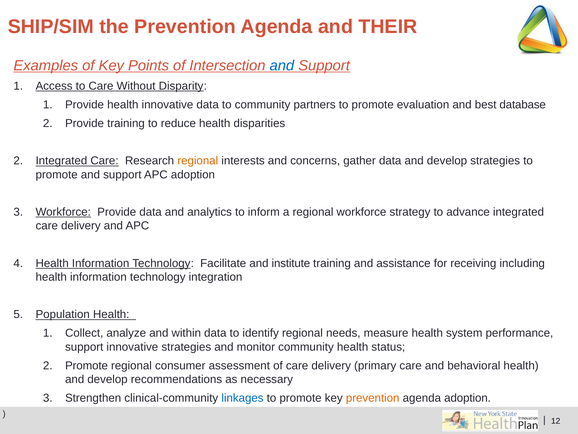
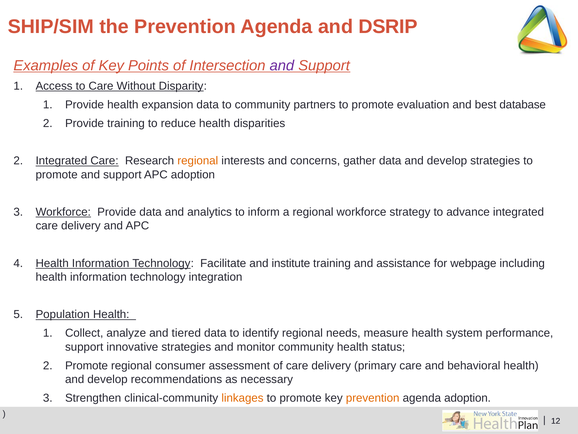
THEIR: THEIR -> DSRIP (388, 27)
and colour: blue -> purple (282, 65)
health innovative: innovative -> expansion (167, 105)
receiving: receiving -> webpage (473, 263)
within: within -> tiered (186, 333)
linkages colour: blue -> orange (242, 398)
